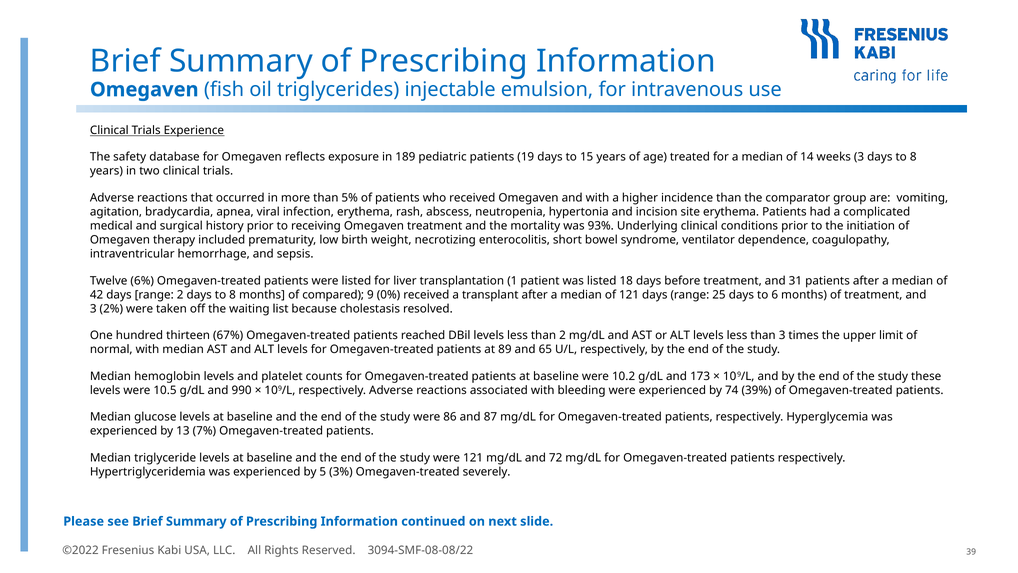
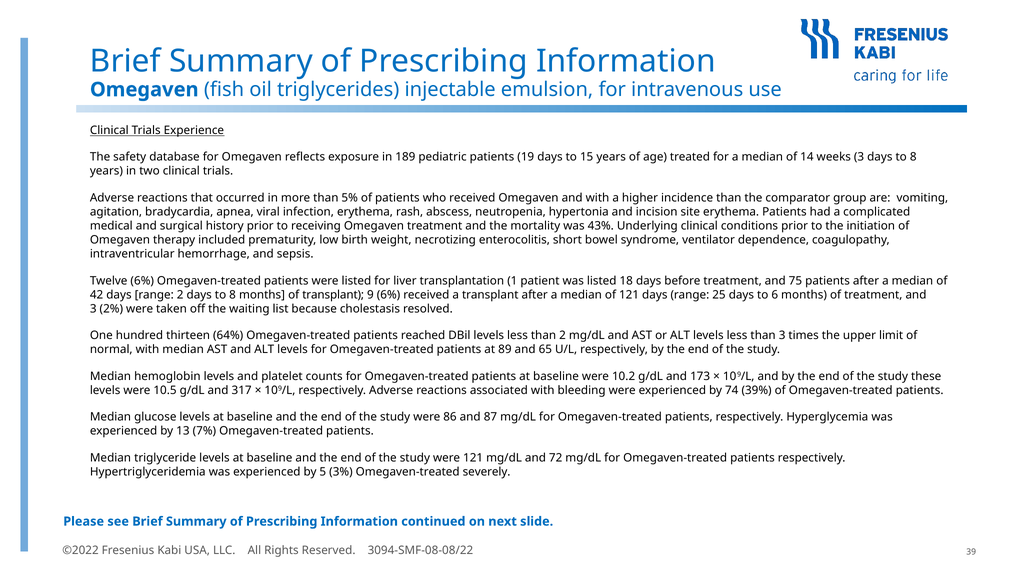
93%: 93% -> 43% (601, 226)
31: 31 -> 75 (795, 281)
of compared: compared -> transplant (333, 295)
9 0%: 0% -> 6% (389, 295)
67%: 67% -> 64% (228, 335)
990: 990 -> 317 (242, 390)
